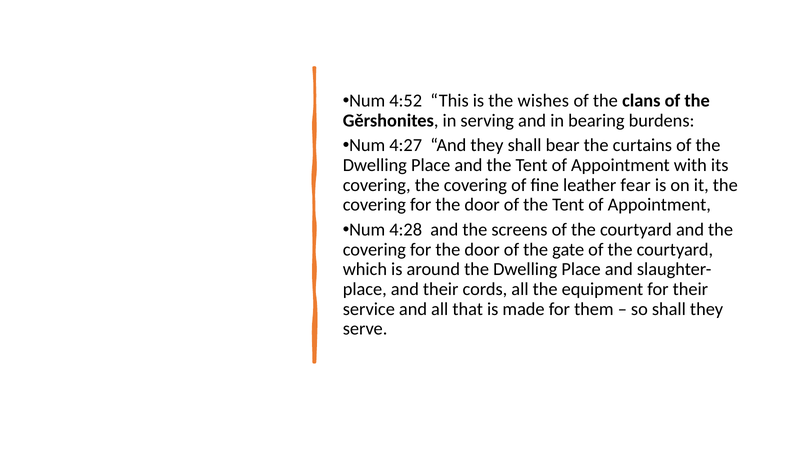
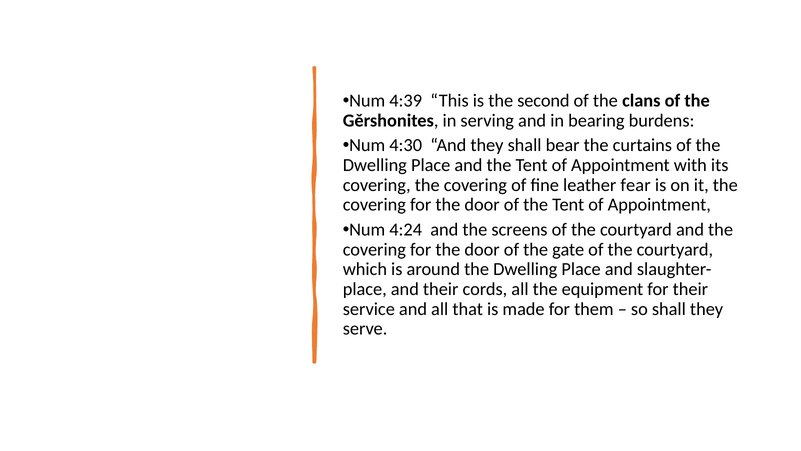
4:52: 4:52 -> 4:39 (406, 101)
wishes: wishes -> second (543, 101)
4:27: 4:27 -> 4:30 (406, 145)
4:28: 4:28 -> 4:24 (406, 229)
